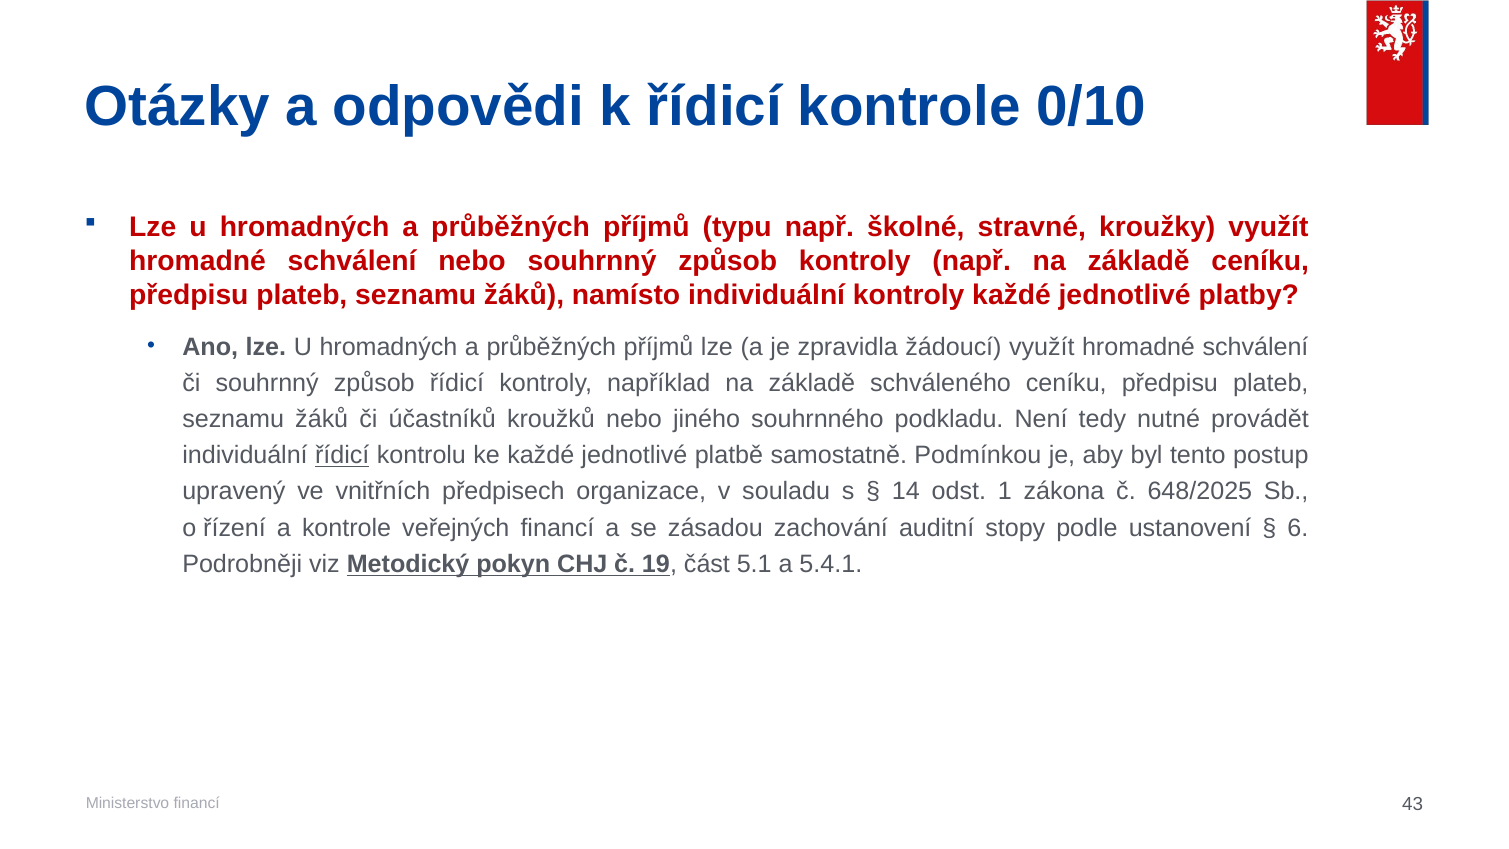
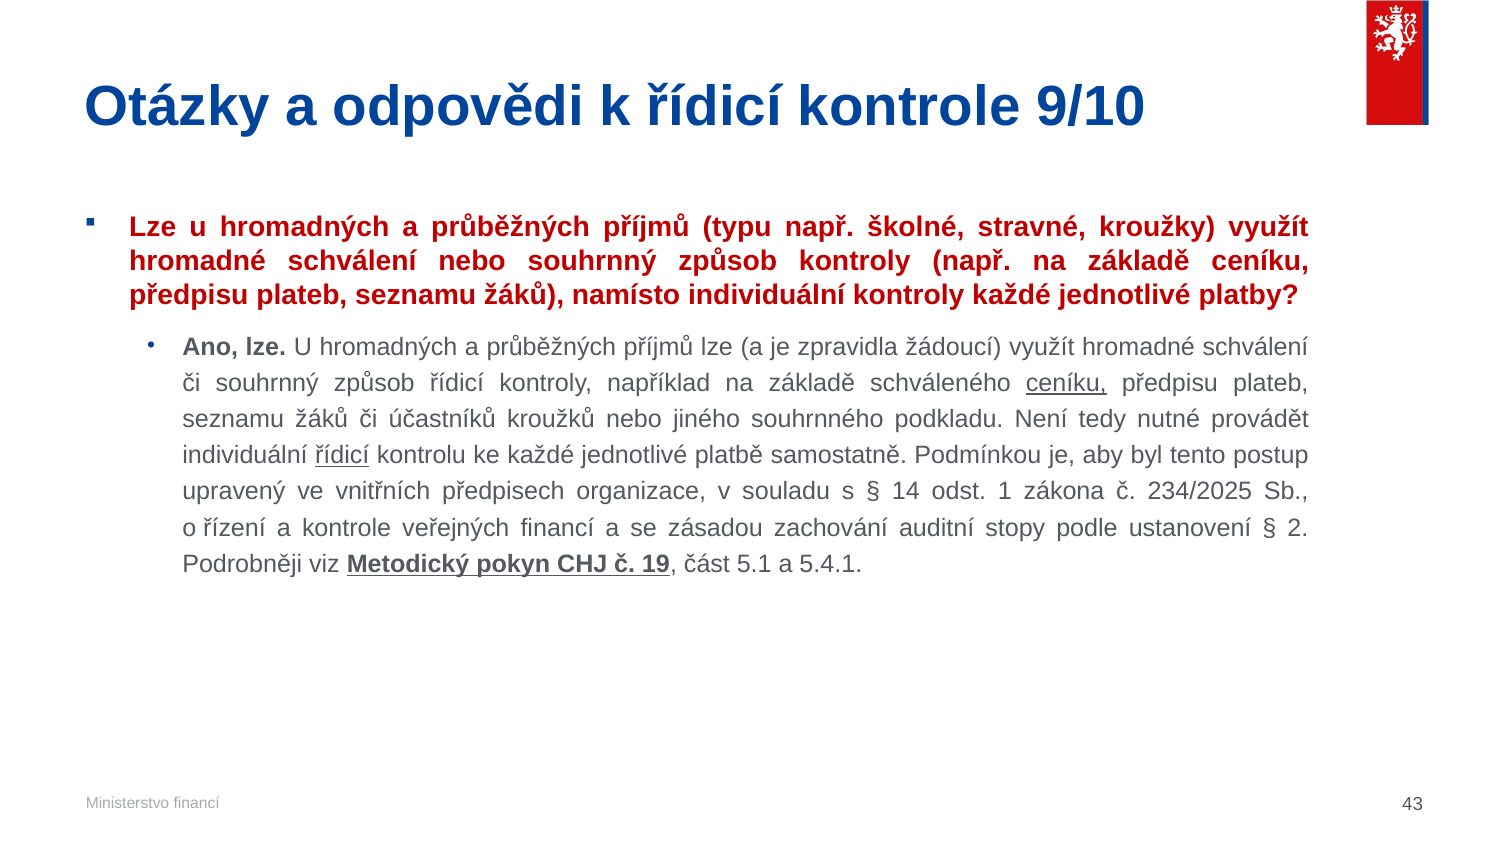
0/10: 0/10 -> 9/10 (1091, 107)
ceníku underline: none -> present (1066, 383)
648/2025: 648/2025 -> 234/2025 (1200, 492)
6: 6 -> 2 (1298, 528)
